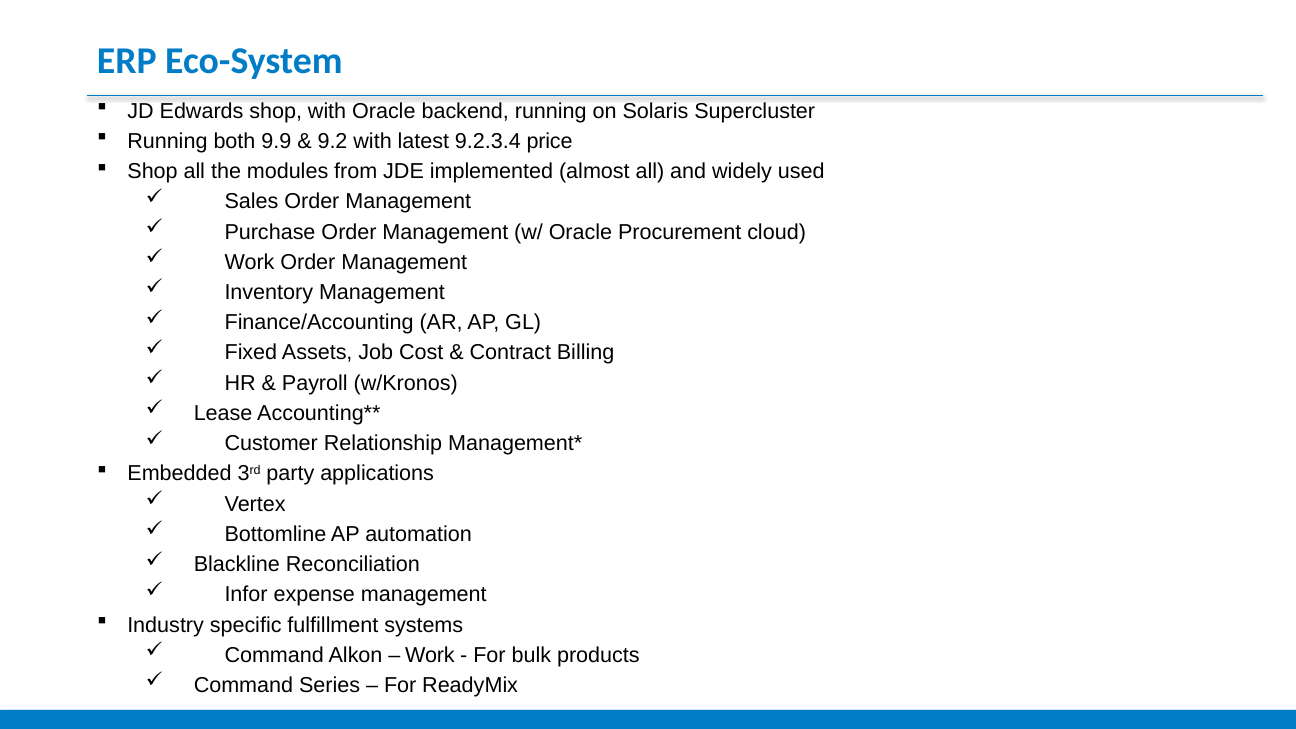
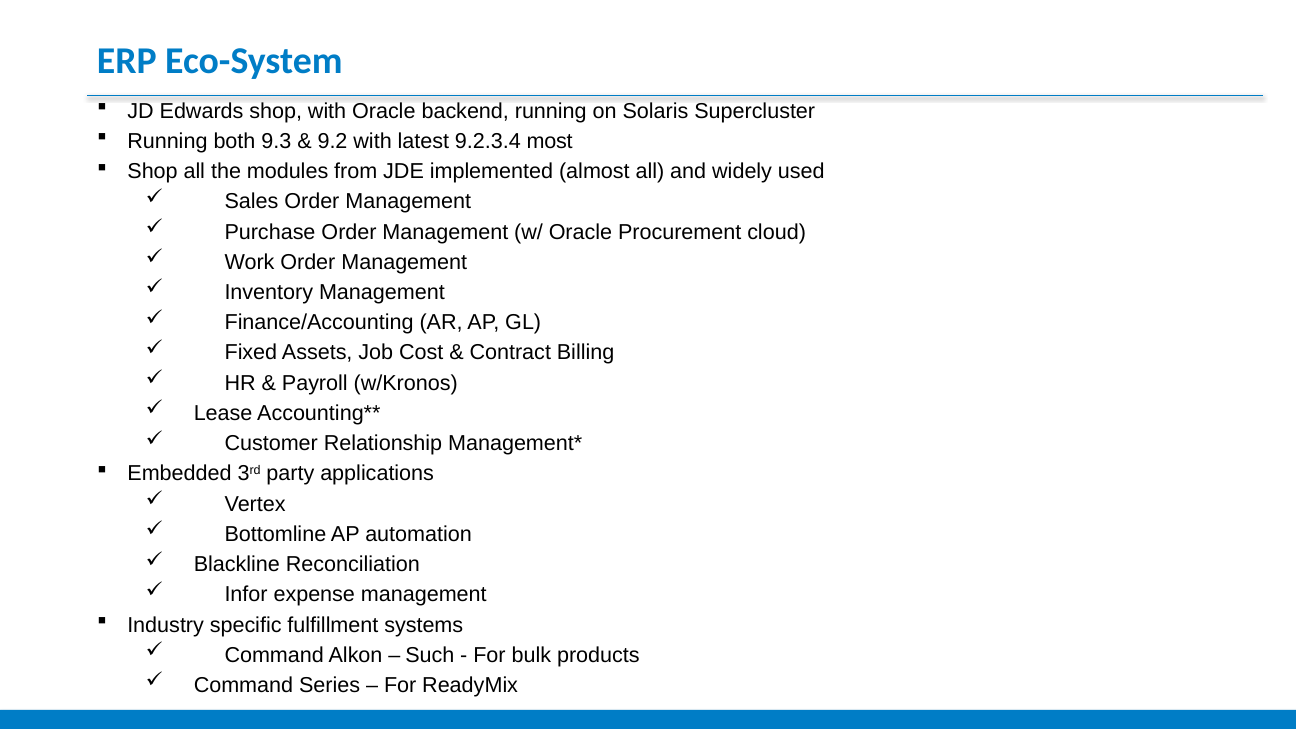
9.9: 9.9 -> 9.3 (276, 141)
price: price -> most (550, 141)
Work: Work -> Such (430, 655)
